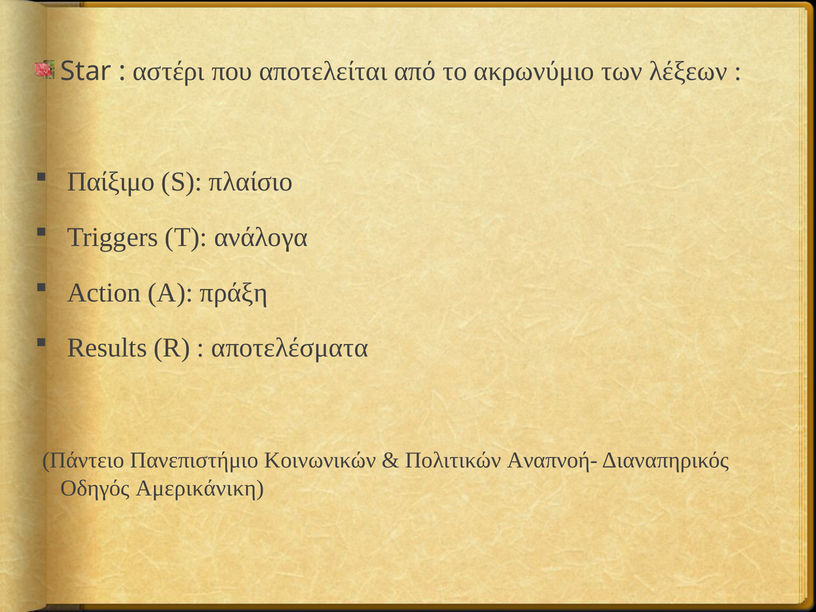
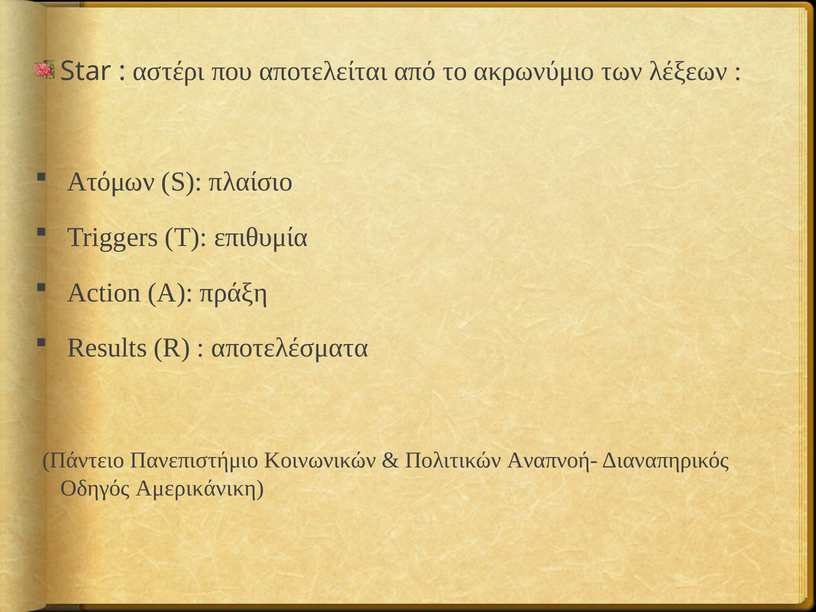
Παίξιμο: Παίξιμο -> Ατόμων (111, 182)
ανάλογα: ανάλογα -> επιθυμία (261, 237)
